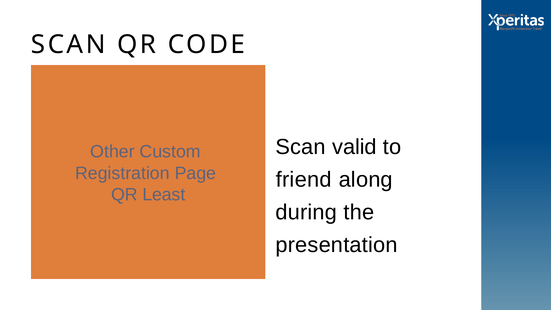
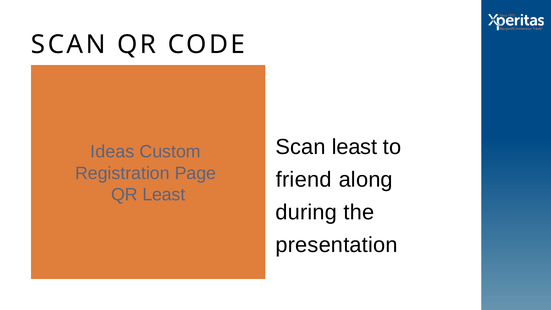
Scan valid: valid -> least (354, 147)
Other: Other -> Ideas (112, 152)
